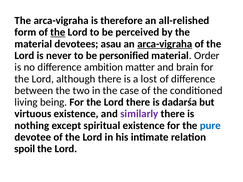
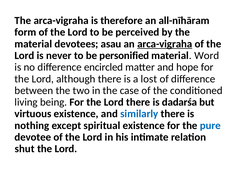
all-relished: all-relished -> all-nīhāram (184, 21)
the underline: present -> none (58, 32)
Order: Order -> Word (207, 56)
ambition: ambition -> encircled (104, 67)
brain: brain -> hope (187, 67)
similarly colour: purple -> blue (139, 114)
spoil: spoil -> shut (25, 149)
